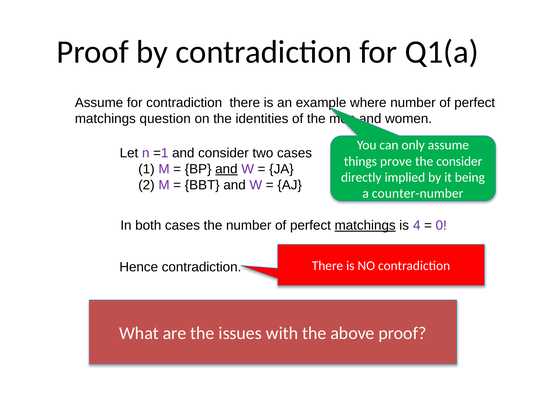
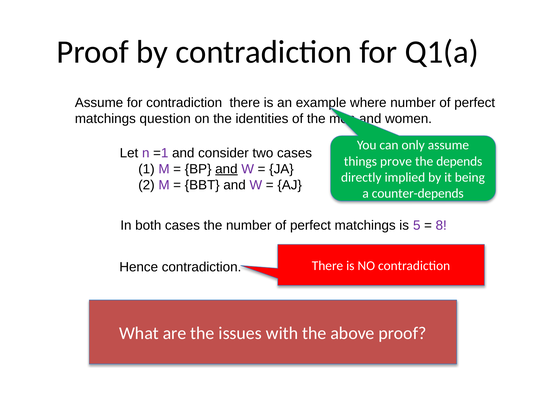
the consider: consider -> depends (459, 161)
counter-number: counter-number -> counter-depends (418, 193)
matchings underline: present -> none (365, 225)
4: 4 -> 5 (417, 225)
0: 0 -> 8 (441, 225)
